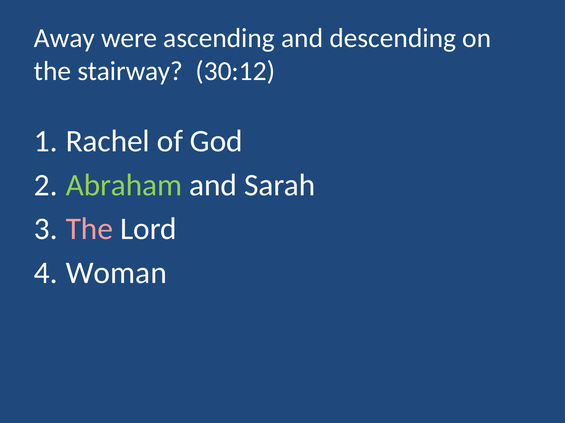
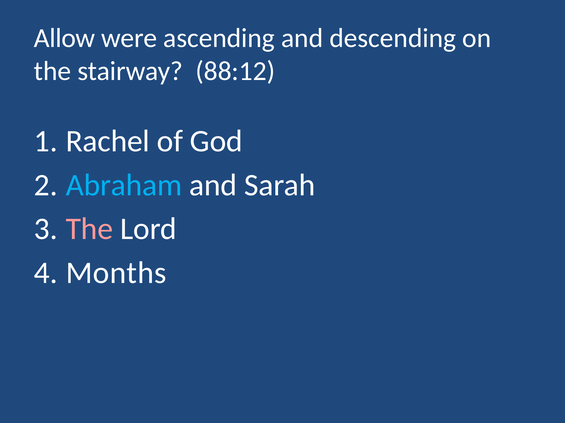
Away: Away -> Allow (65, 38)
30:12: 30:12 -> 88:12 (235, 71)
Abraham colour: light green -> light blue (124, 185)
Woman: Woman -> Months (116, 273)
